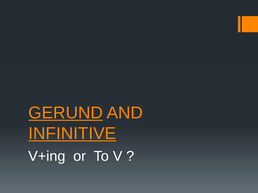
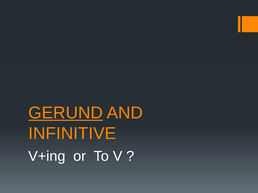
INFINITIVE underline: present -> none (72, 134)
